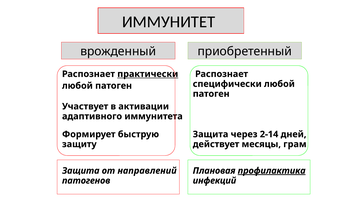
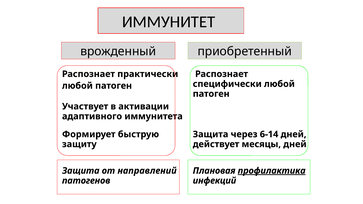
практически underline: present -> none (148, 74)
2-14: 2-14 -> 6-14 (269, 134)
месяцы грам: грам -> дней (295, 144)
